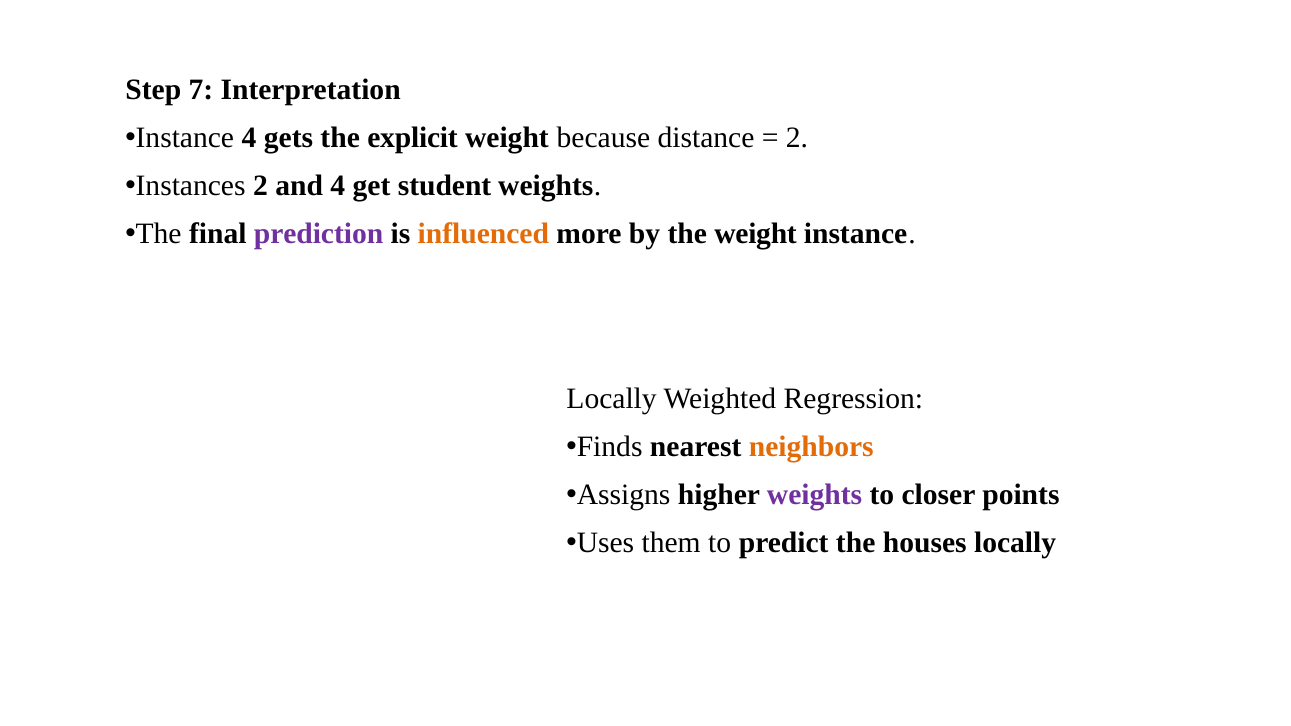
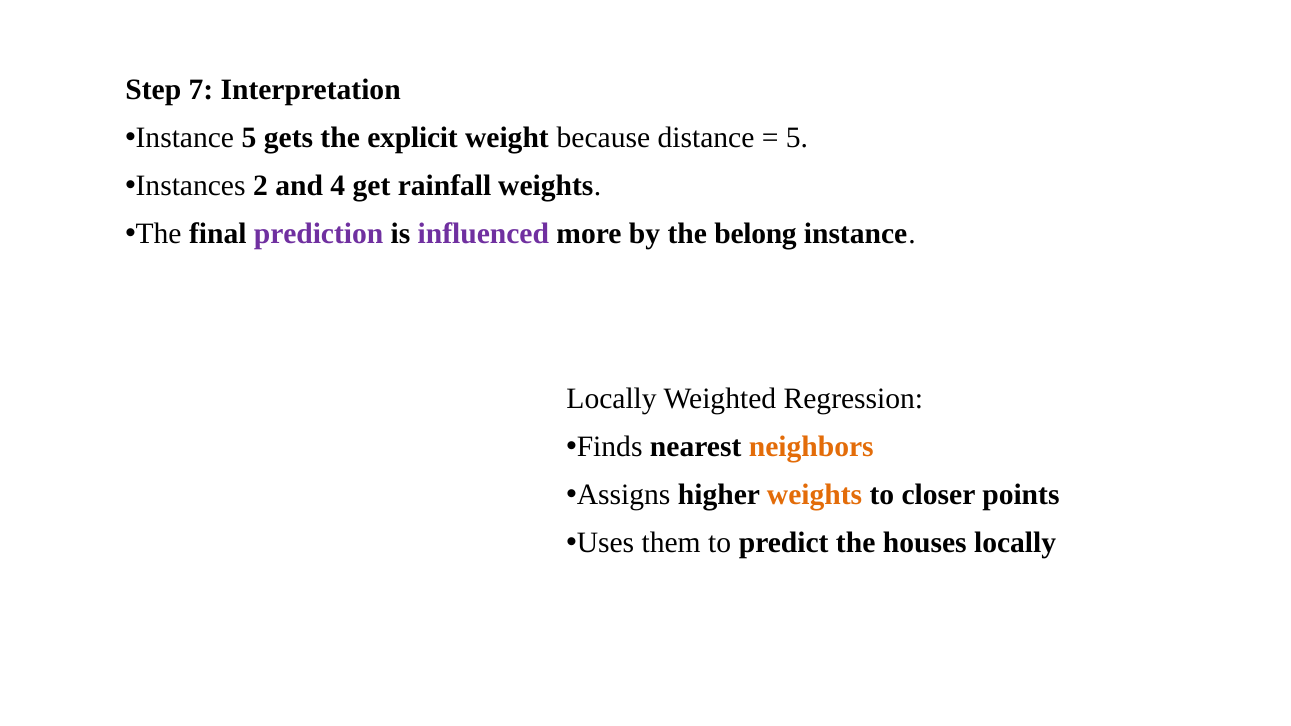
Instance 4: 4 -> 5 (249, 138)
2: 2 -> 5 (797, 138)
student: student -> rainfall (445, 186)
influenced colour: orange -> purple (483, 234)
the weight: weight -> belong (756, 234)
weights colour: purple -> orange (815, 495)
